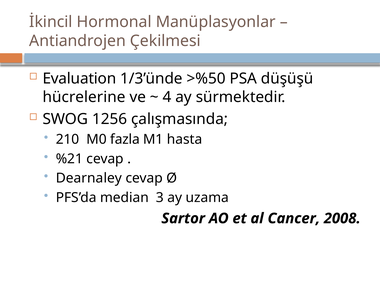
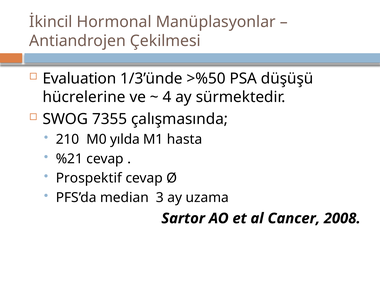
1256: 1256 -> 7355 (110, 119)
fazla: fazla -> yılda (125, 139)
Dearnaley: Dearnaley -> Prospektif (89, 178)
